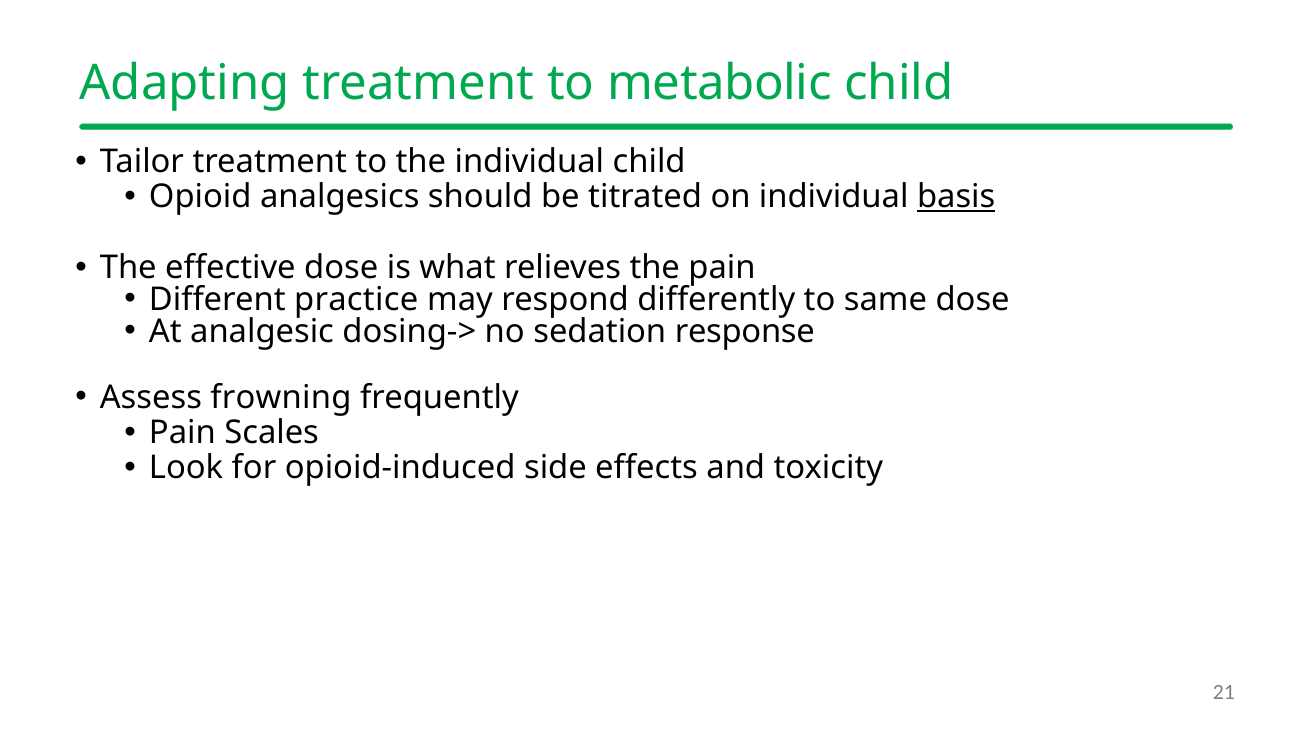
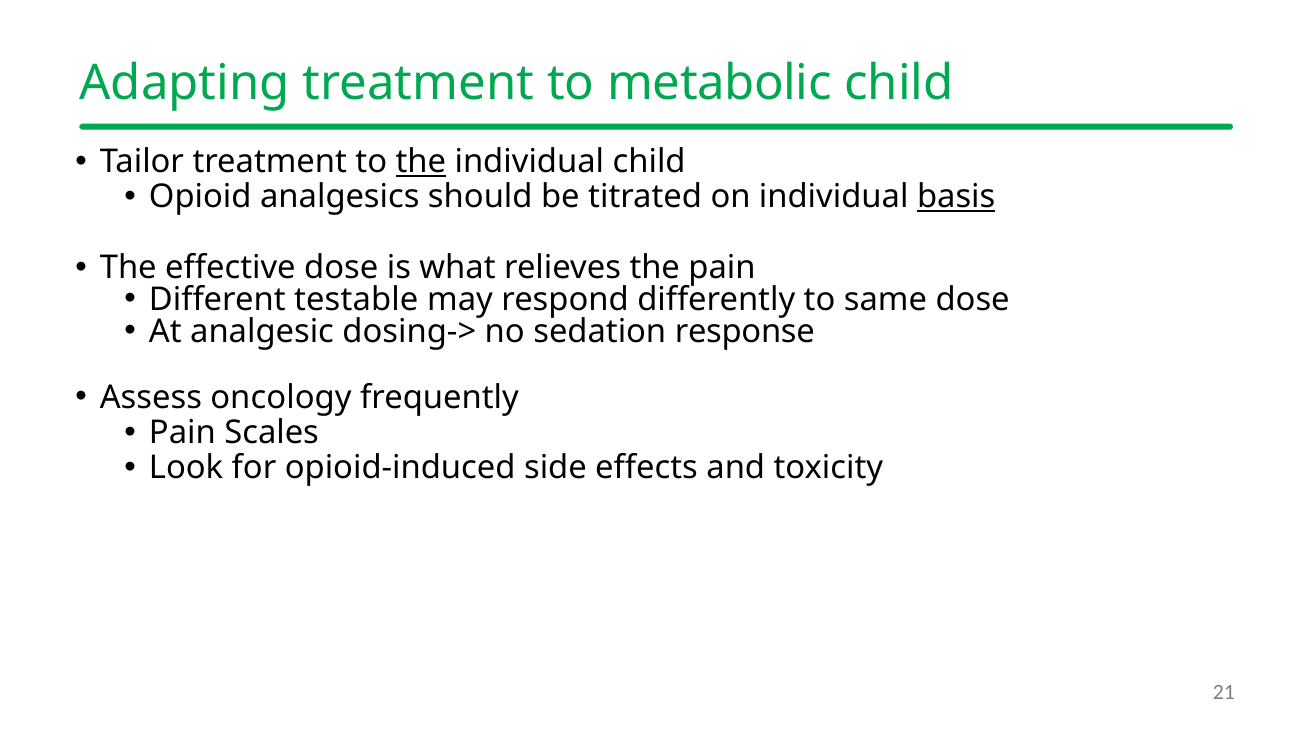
the underline: none -> present (421, 162)
practice: practice -> testable (356, 300)
frowning: frowning -> oncology (281, 397)
